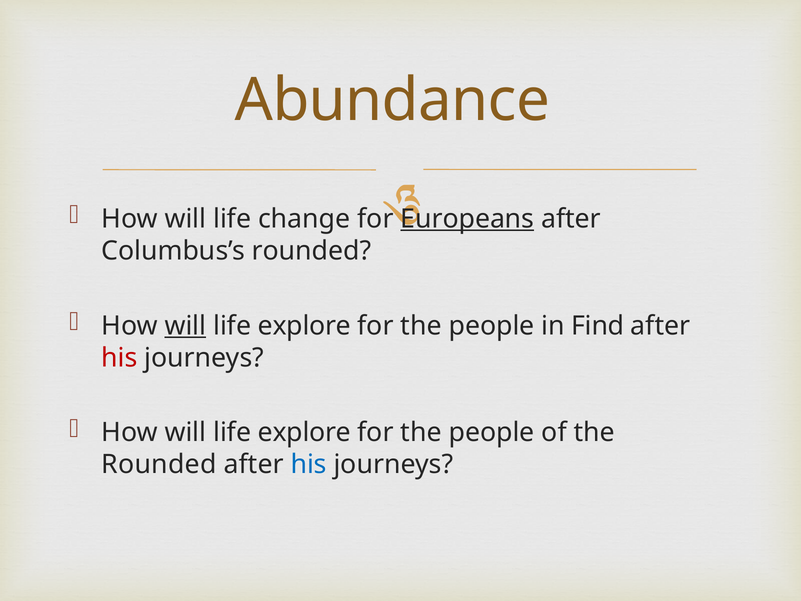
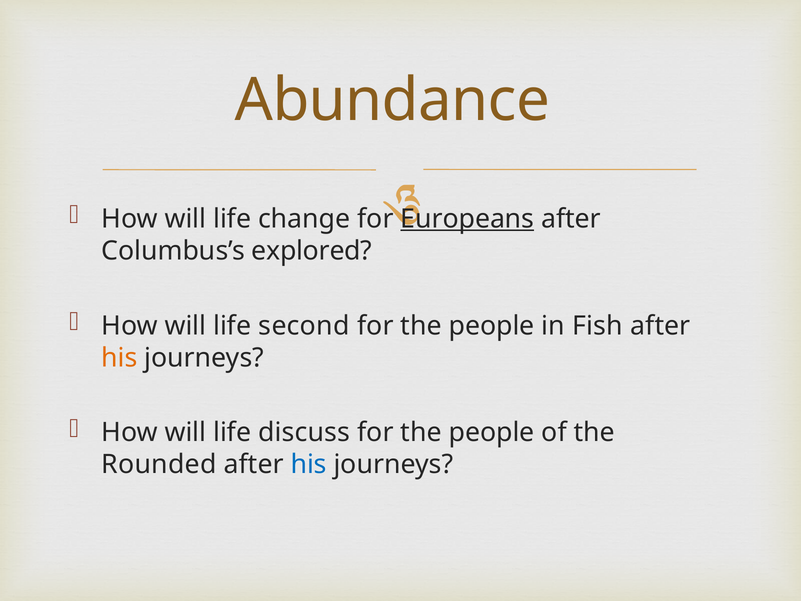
Columbus’s rounded: rounded -> explored (312, 251)
will underline: present -> none (185, 326)
explore: explore -> second (304, 326)
Find: Find -> Fish (598, 326)
his colour: red -> orange (119, 358)
explore: explore -> discuss (304, 432)
